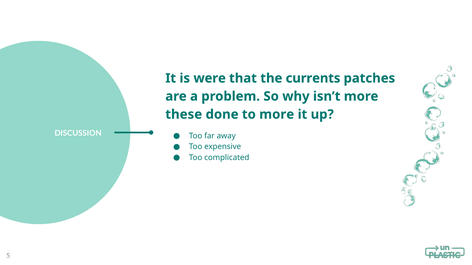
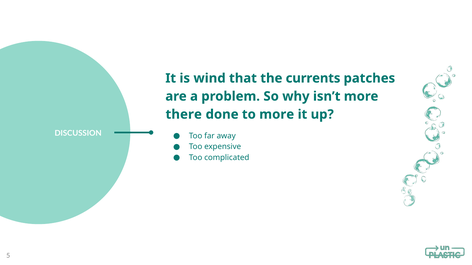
were: were -> wind (210, 78)
these: these -> there (184, 115)
